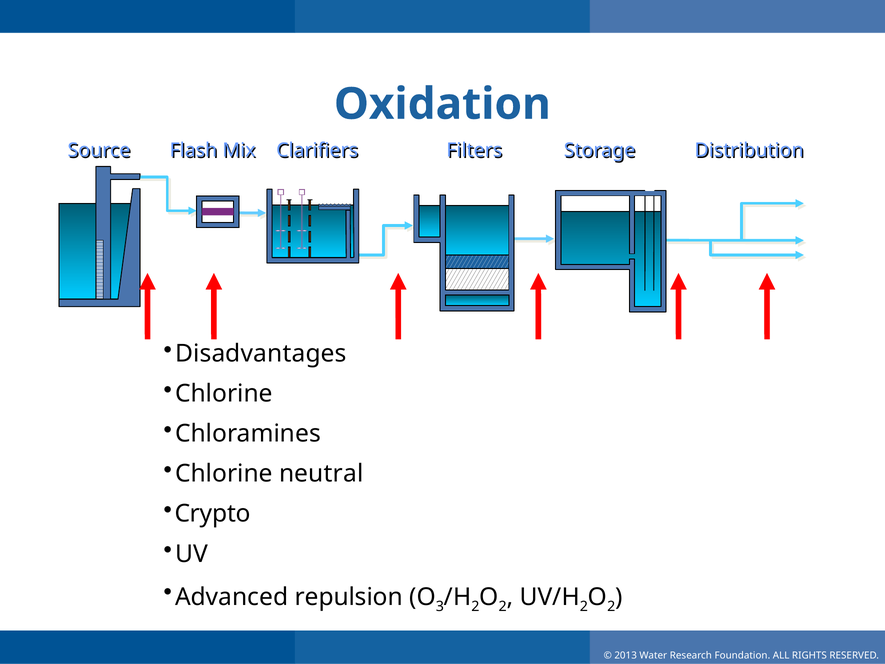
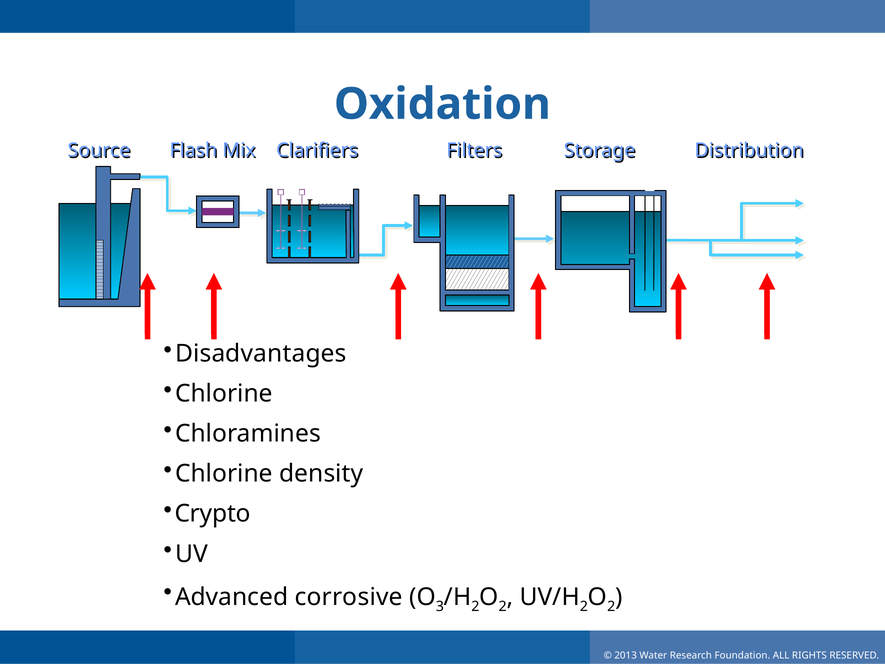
neutral: neutral -> density (321, 474)
repulsion: repulsion -> corrosive (349, 597)
